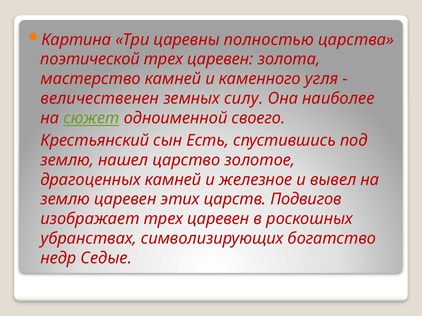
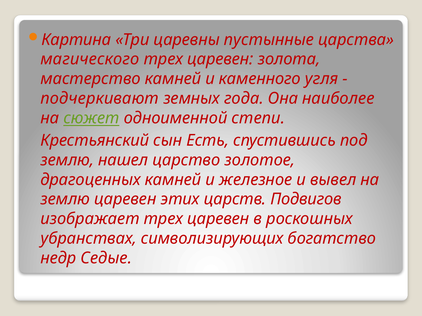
полностью: полностью -> пустынные (269, 40)
поэтической: поэтической -> магического (90, 59)
величественен: величественен -> подчеркивают (100, 99)
силу: силу -> года (244, 99)
своего: своего -> степи (258, 118)
